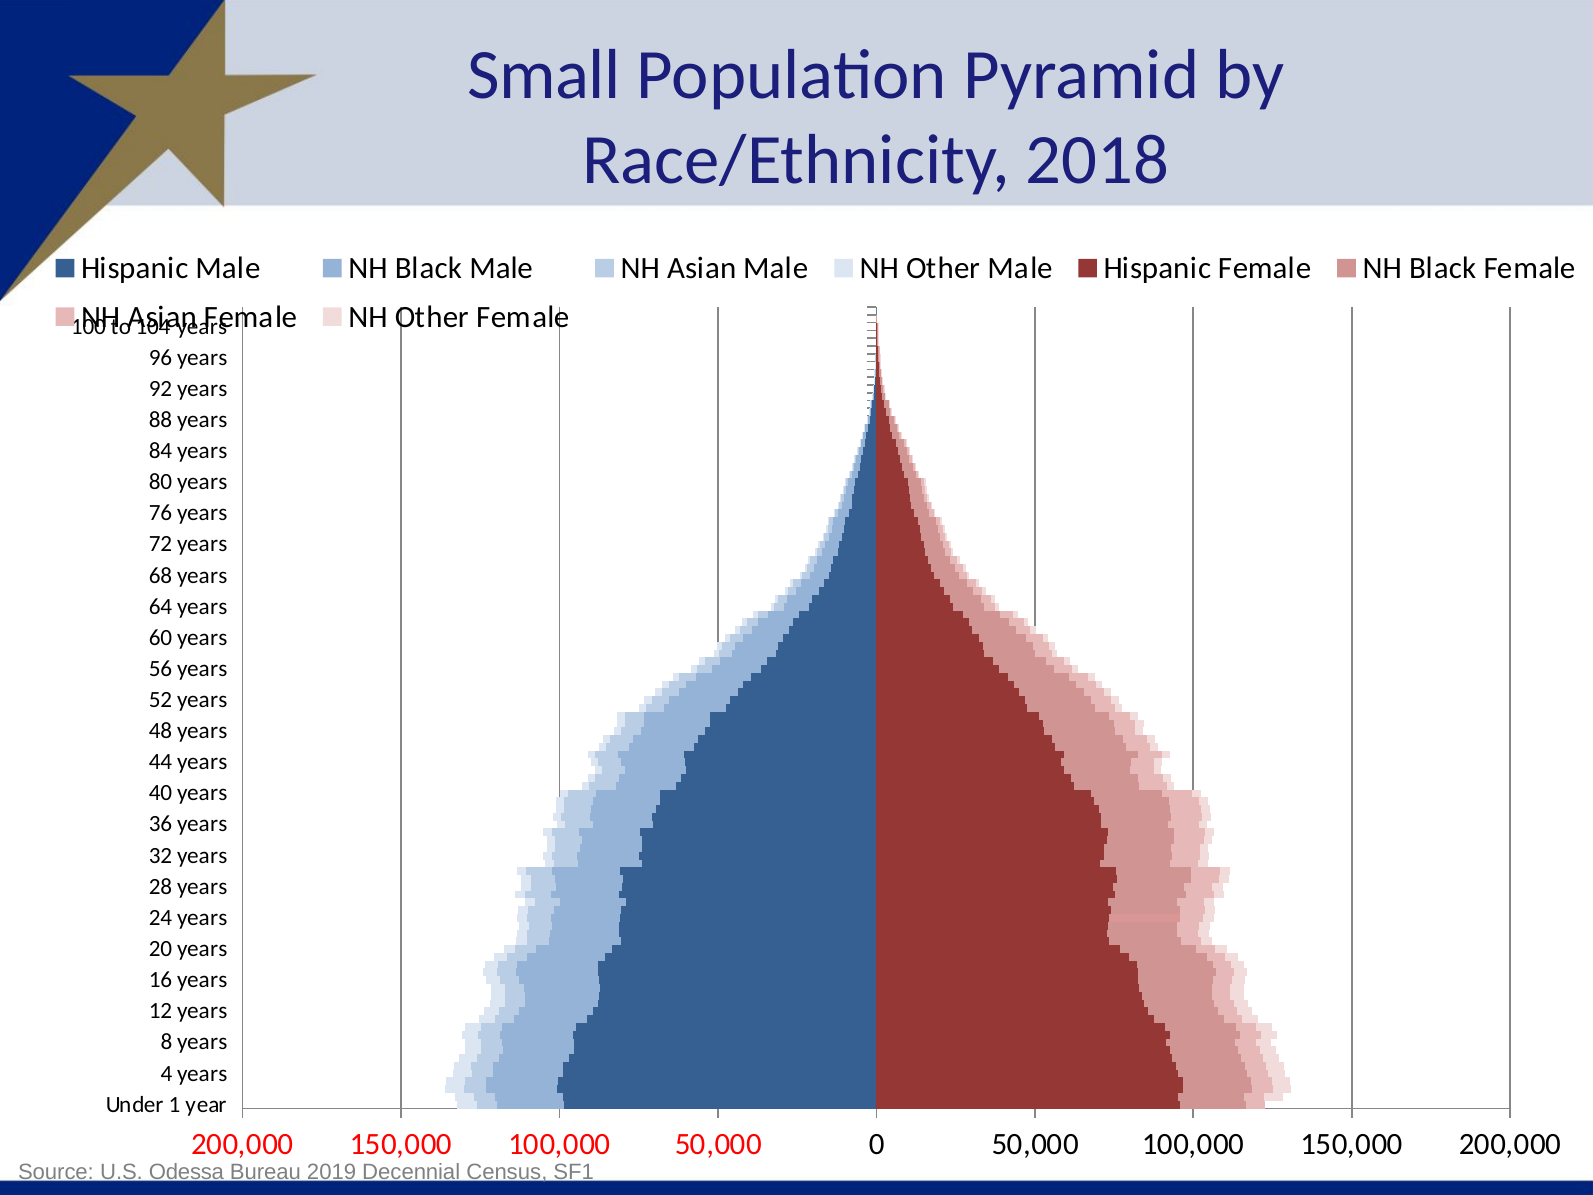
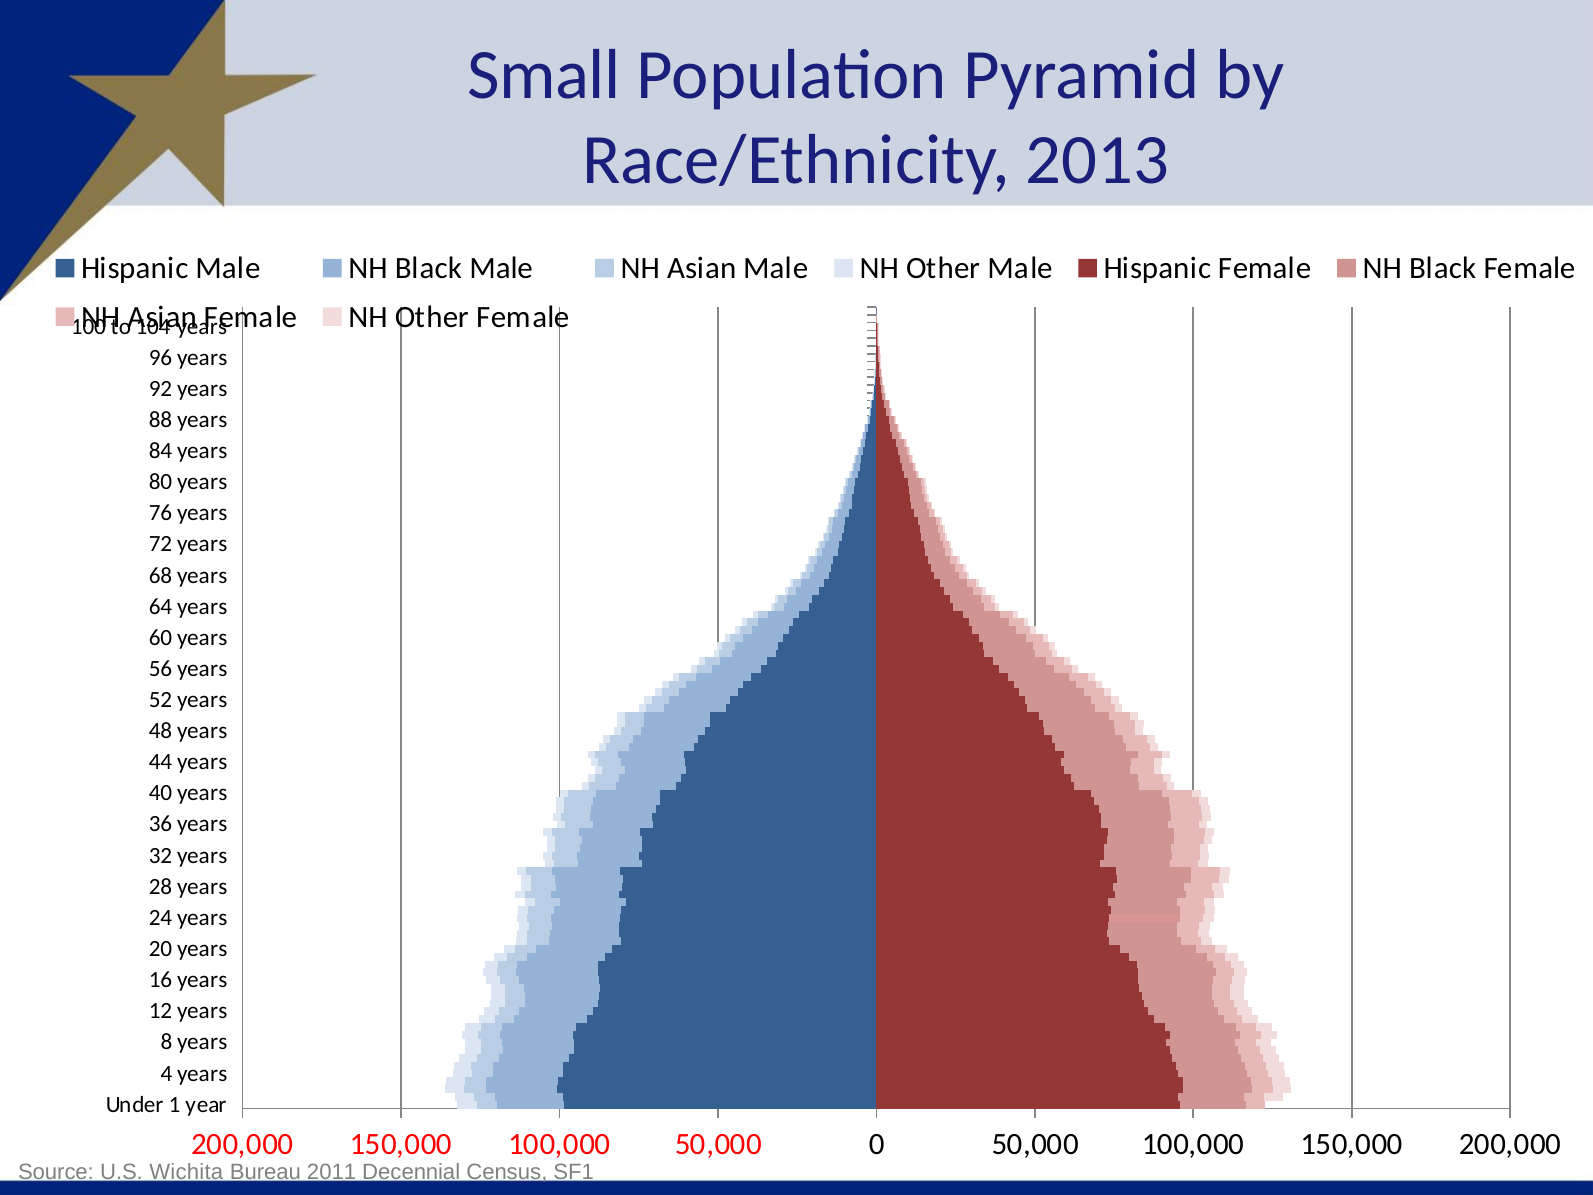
2018: 2018 -> 2013 (1098, 160)
Odessa: Odessa -> Wichita (186, 1172)
2019: 2019 -> 2011 (332, 1172)
